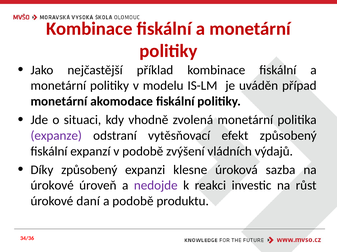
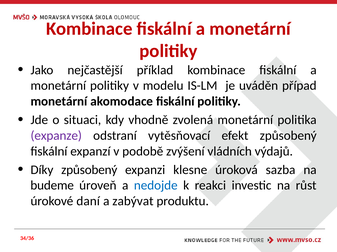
úrokové: úrokové -> budeme (52, 186)
nedojde colour: purple -> blue (156, 186)
a podobě: podobě -> zabývat (133, 202)
